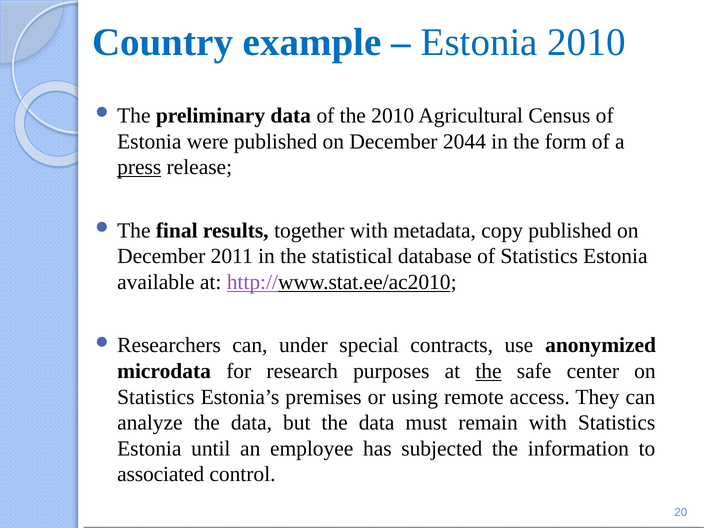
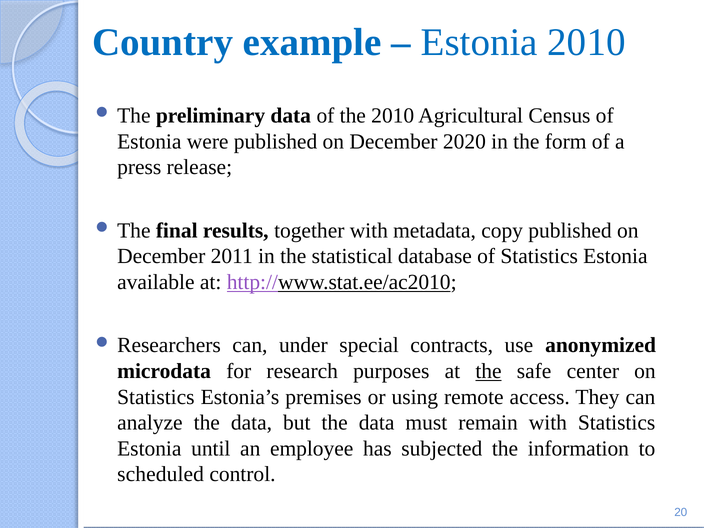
2044: 2044 -> 2020 (464, 141)
press underline: present -> none (139, 167)
associated: associated -> scheduled (161, 474)
